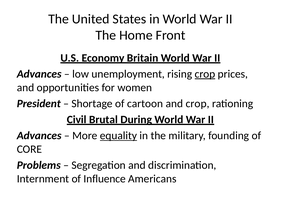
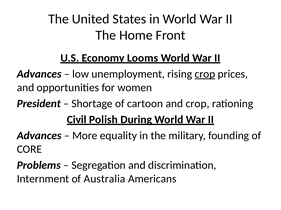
Britain: Britain -> Looms (143, 58)
Brutal: Brutal -> Polish (103, 120)
equality underline: present -> none (118, 136)
Influence: Influence -> Australia (105, 179)
